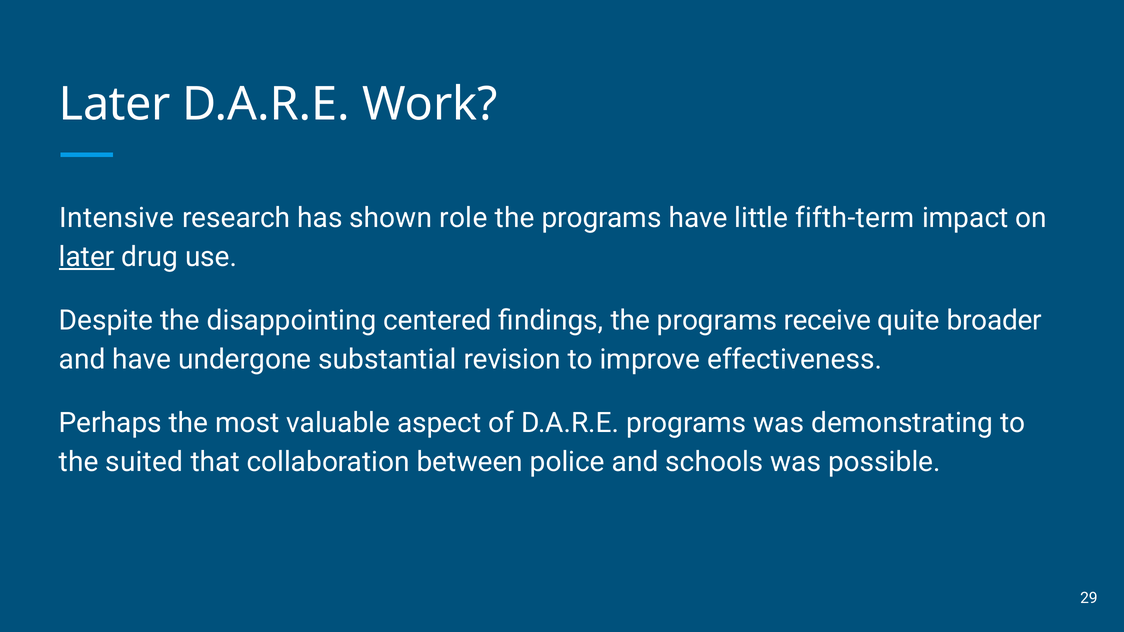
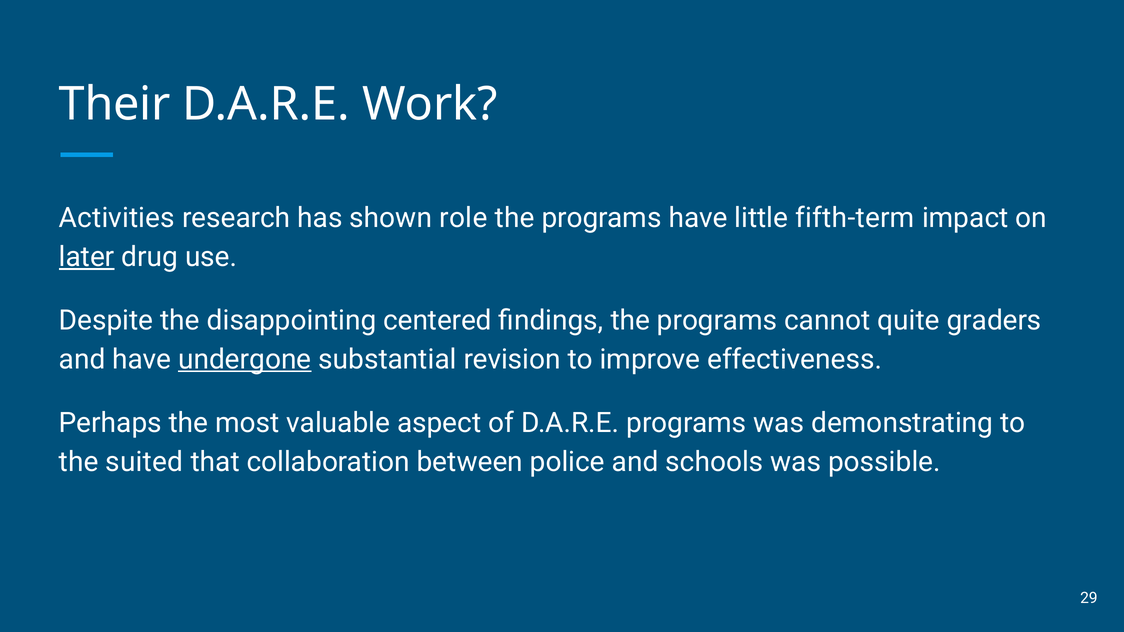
Later: Later -> Their (115, 105)
Intensive: Intensive -> Activities (117, 218)
receive: receive -> cannot (827, 321)
broader: broader -> graders (994, 321)
undergone underline: none -> present (245, 359)
